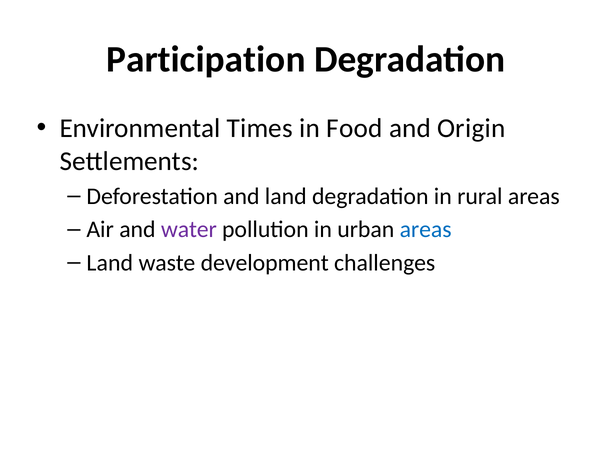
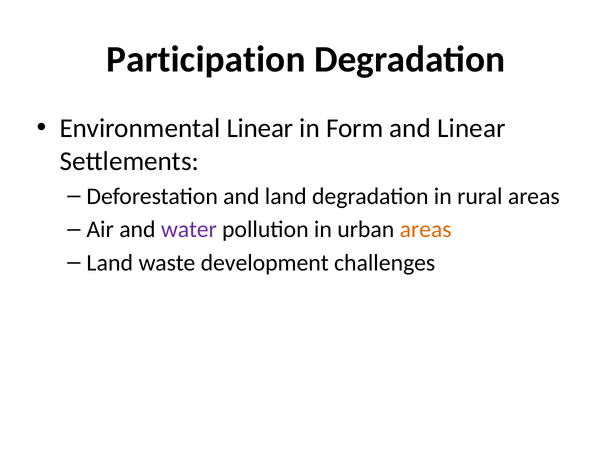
Environmental Times: Times -> Linear (260, 128)
Food: Food -> Form (355, 128)
and Origin: Origin -> Linear (471, 128)
areas colour: blue -> orange (426, 230)
